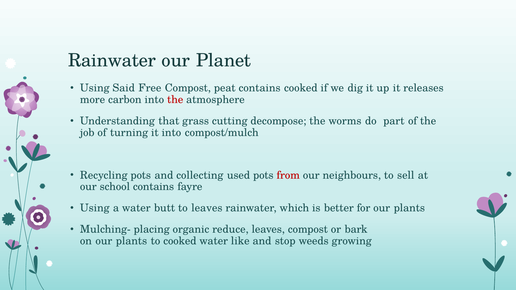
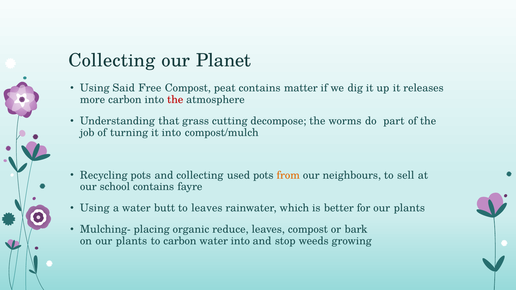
Rainwater: Rainwater -> Collecting (112, 60)
contains cooked: cooked -> matter (301, 88)
from colour: red -> orange (288, 175)
to cooked: cooked -> carbon (180, 241)
water like: like -> into (240, 241)
